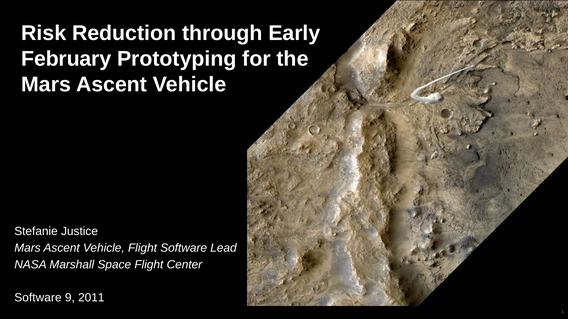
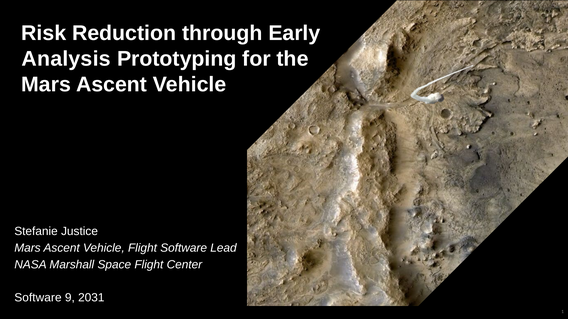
February: February -> Analysis (66, 59)
2011: 2011 -> 2031 (91, 298)
